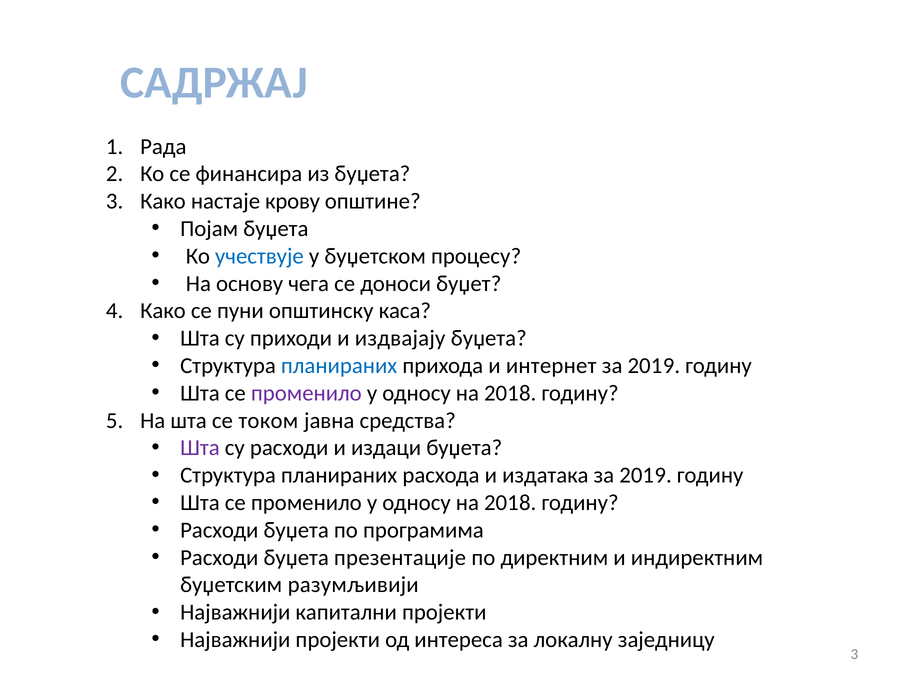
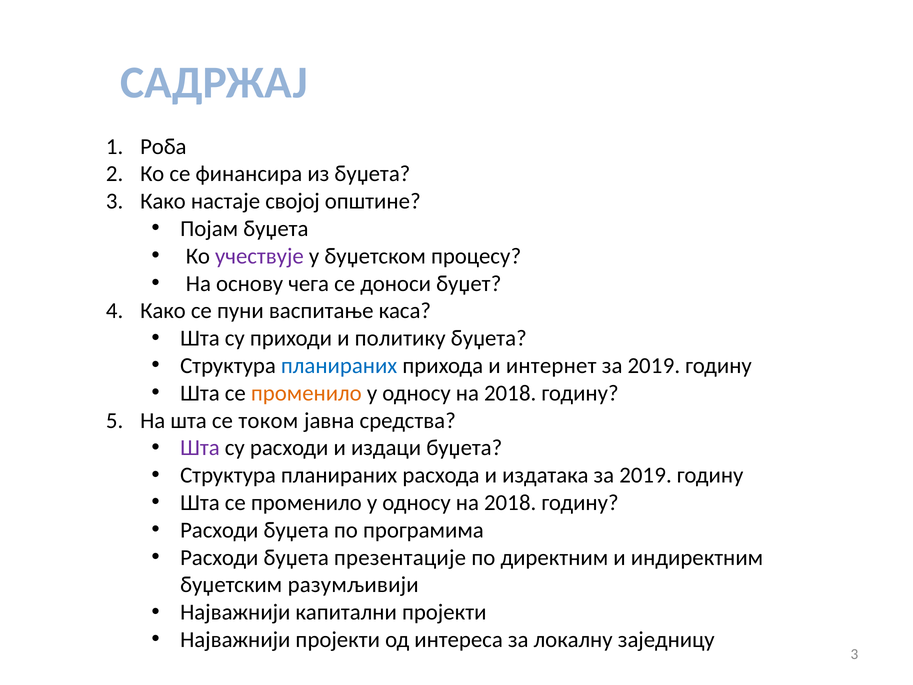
Рада: Рада -> Роба (163, 146)
крову: крову -> својој (293, 201)
учествује colour: blue -> purple (259, 256)
општинску: општинску -> васпитање (321, 311)
издвајају: издвајају -> политику (400, 338)
променило colour: purple -> orange (306, 393)
